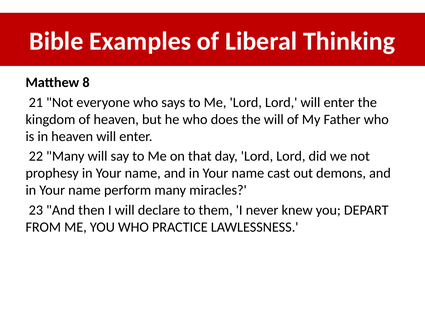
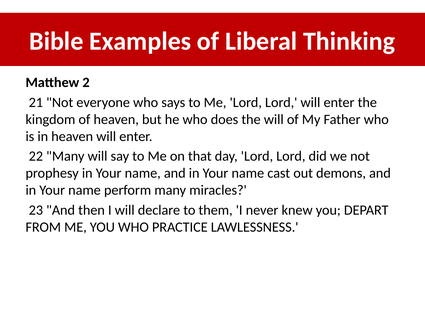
8: 8 -> 2 (86, 82)
